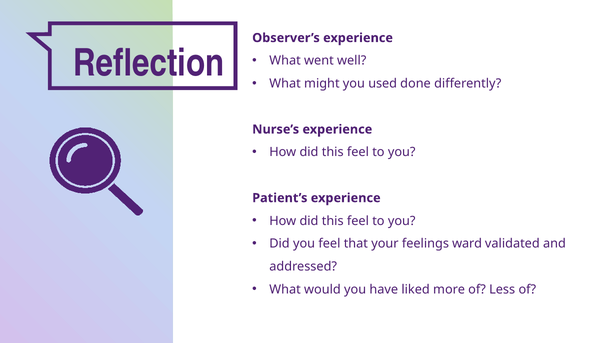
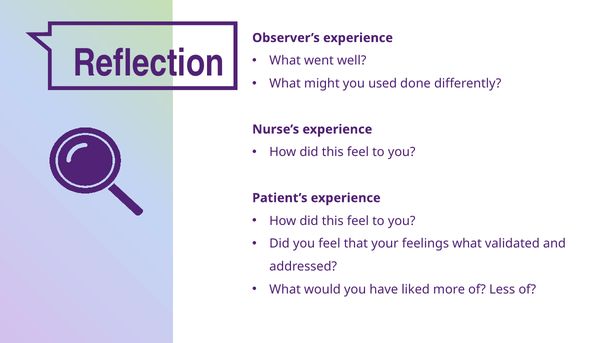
feelings ward: ward -> what (467, 244)
